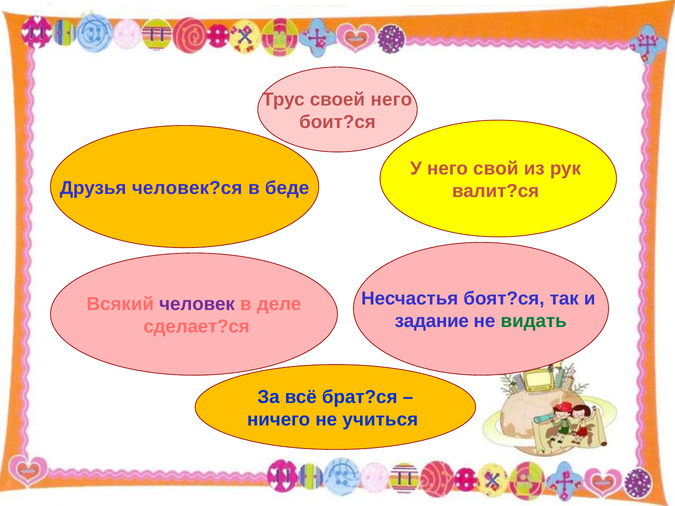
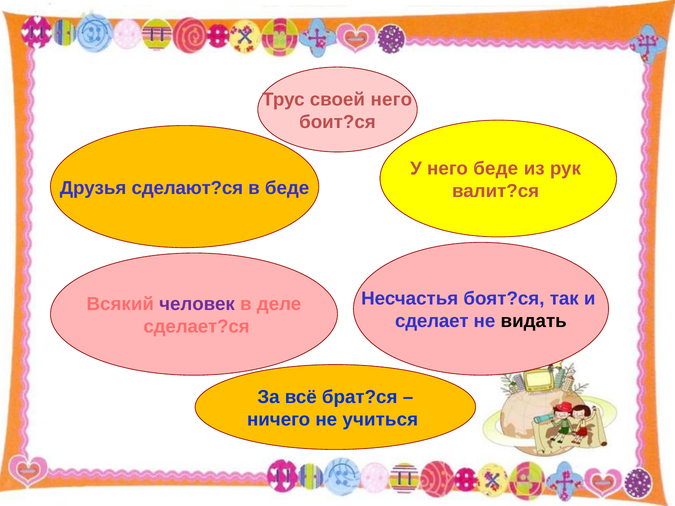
него свой: свой -> беде (496, 169)
человек?ся: человек?ся -> сделают?ся (187, 188)
задание: задание -> сделает (432, 321)
видать colour: green -> black (534, 321)
